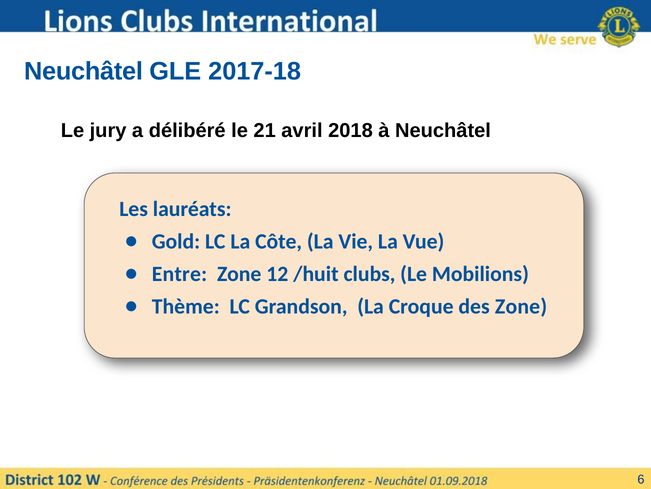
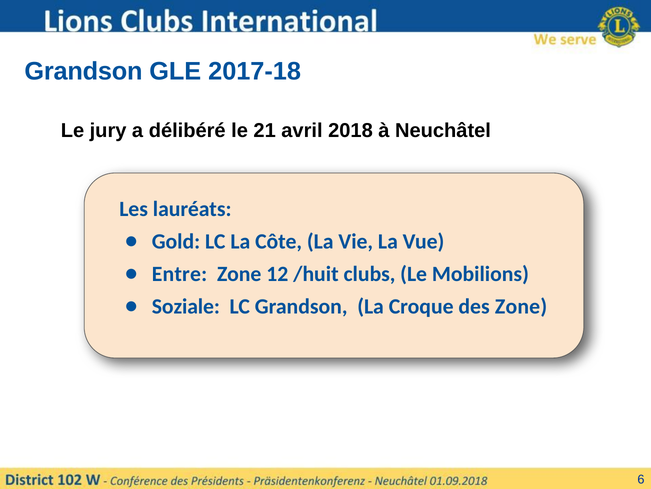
Neuchâtel: Neuchâtel -> Grandson (83, 71)
Thème: Thème -> Soziale (186, 306)
